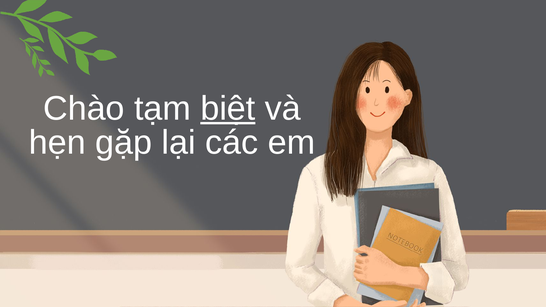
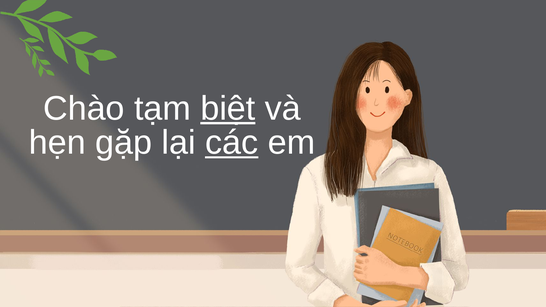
các underline: none -> present (232, 143)
